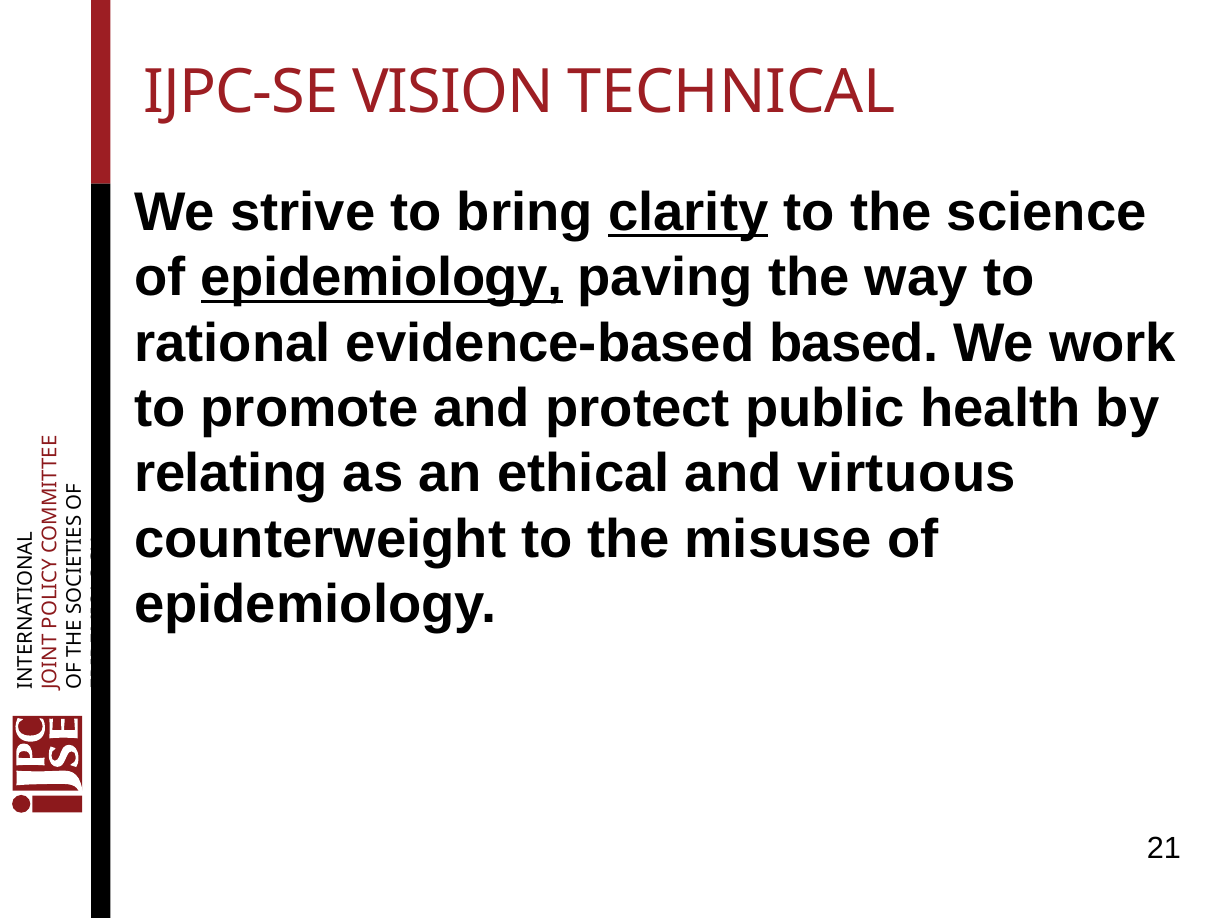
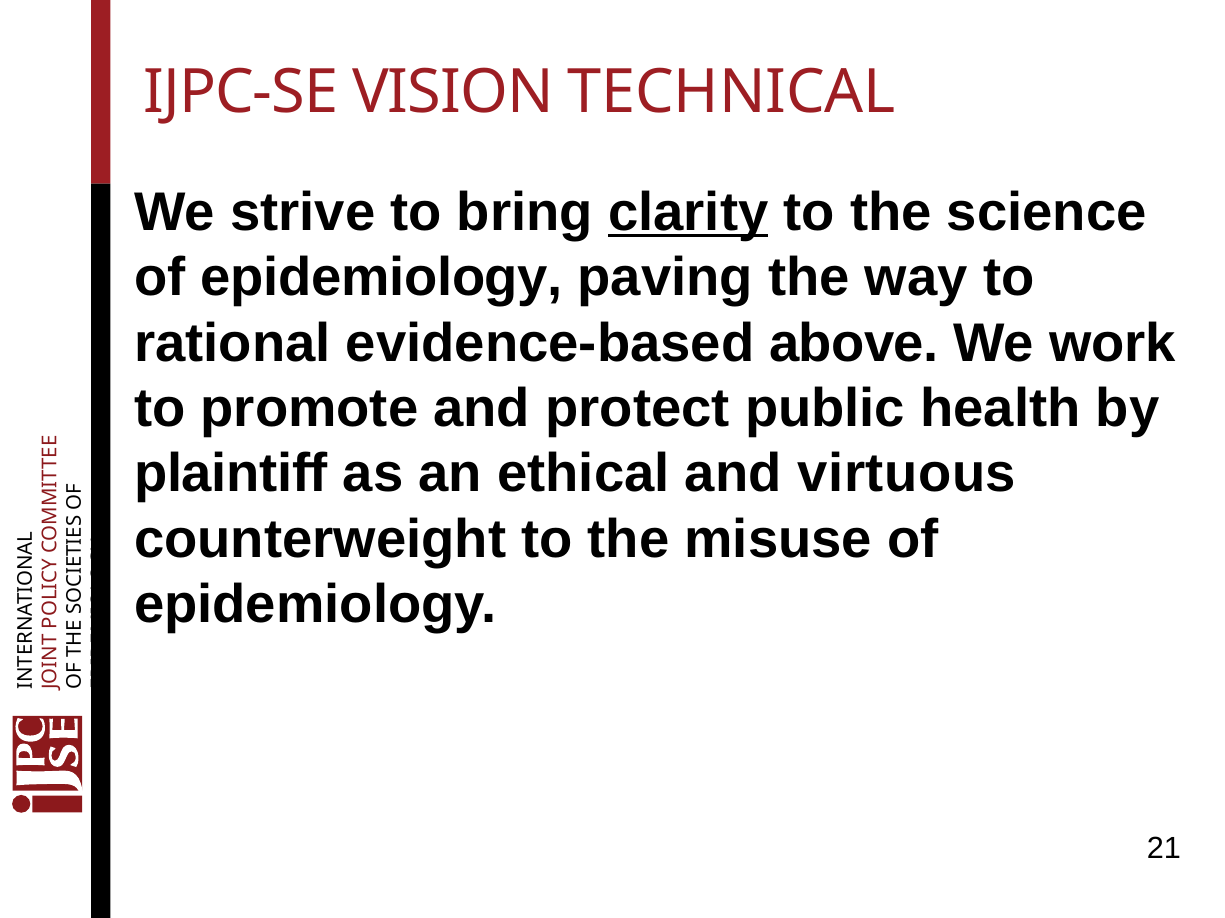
epidemiology underline: present -> none (382, 278)
based: based -> above (854, 343)
relating: relating -> plaintiff (231, 474)
